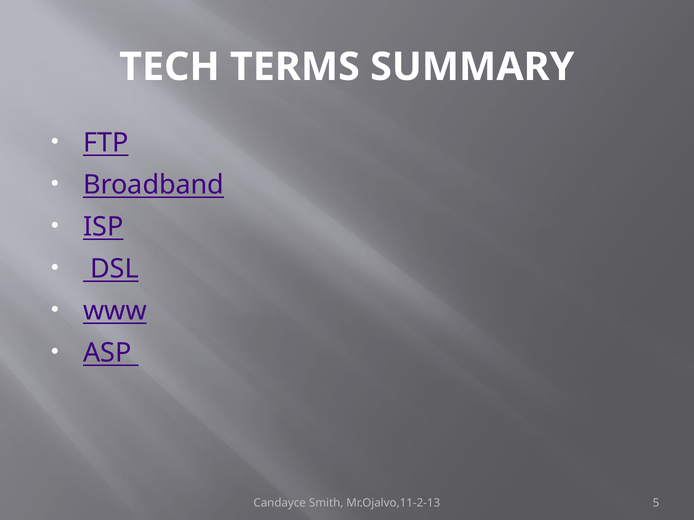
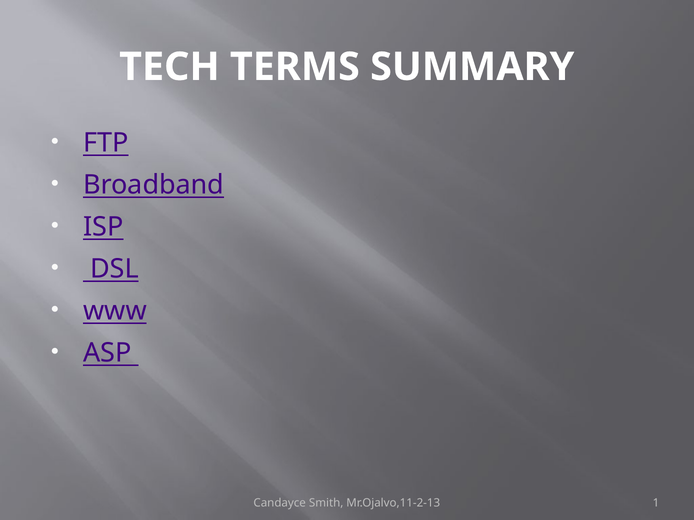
5: 5 -> 1 (656, 503)
